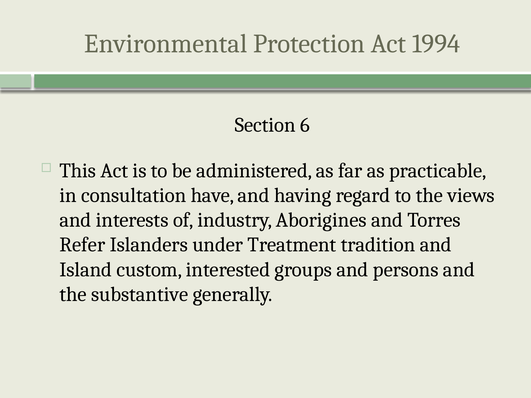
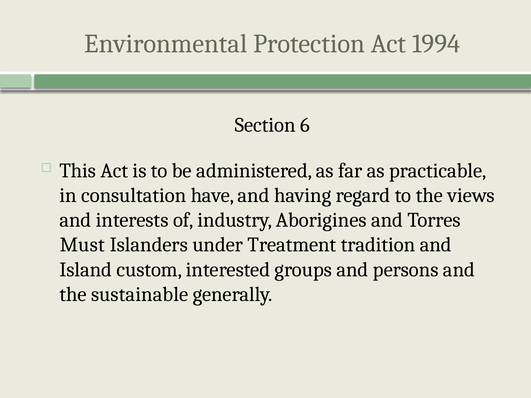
Refer: Refer -> Must (82, 245)
substantive: substantive -> sustainable (140, 294)
